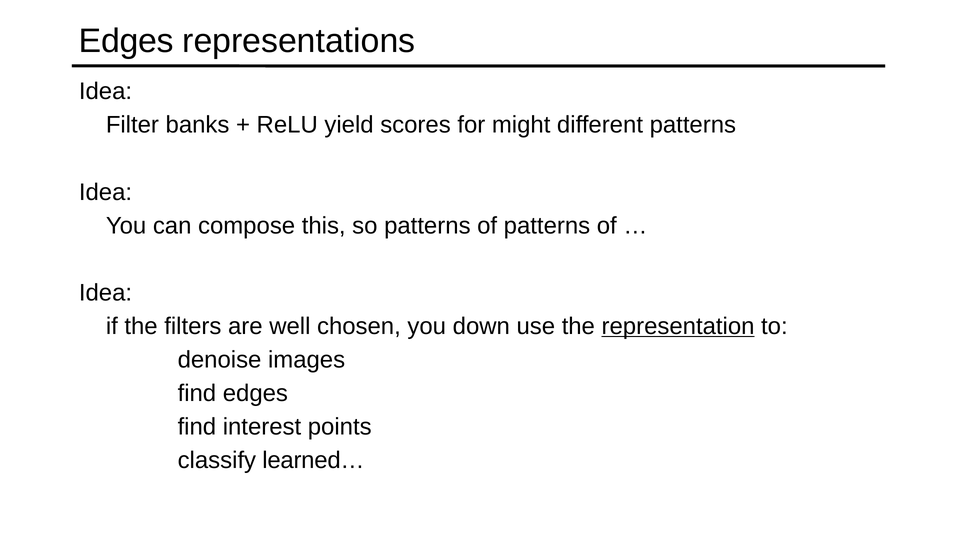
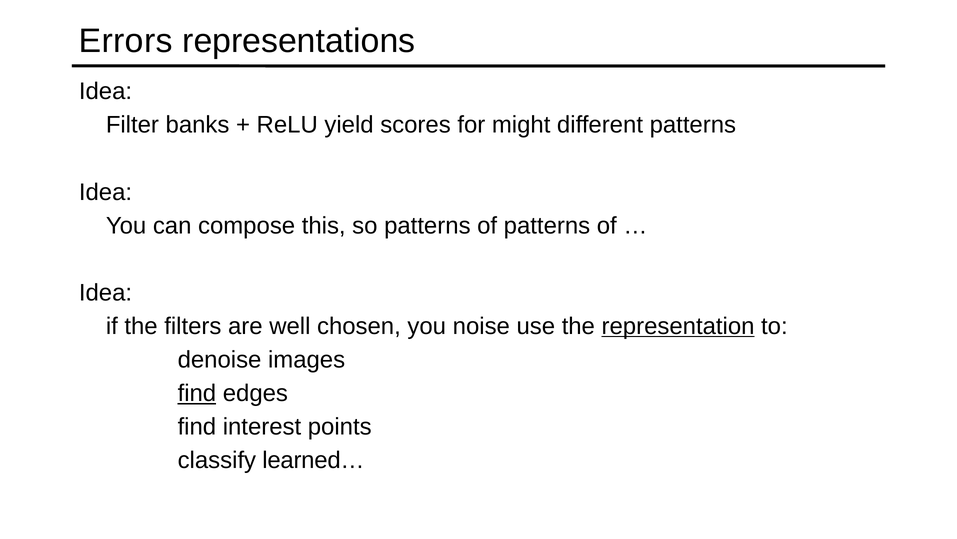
Edges: Edges -> Errors (126, 41)
down: down -> noise (481, 326)
find underline: none -> present (197, 393)
